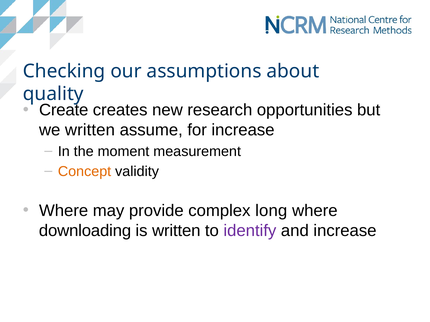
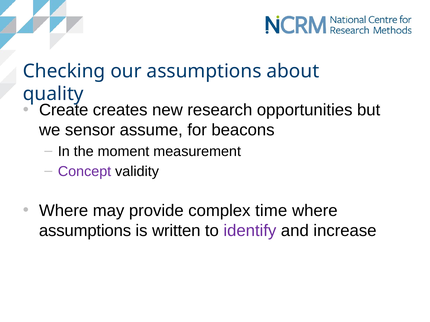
we written: written -> sensor (90, 130)
for increase: increase -> beacons (243, 130)
Concept colour: orange -> purple (85, 172)
long: long -> time (271, 211)
downloading: downloading -> assumptions (85, 231)
